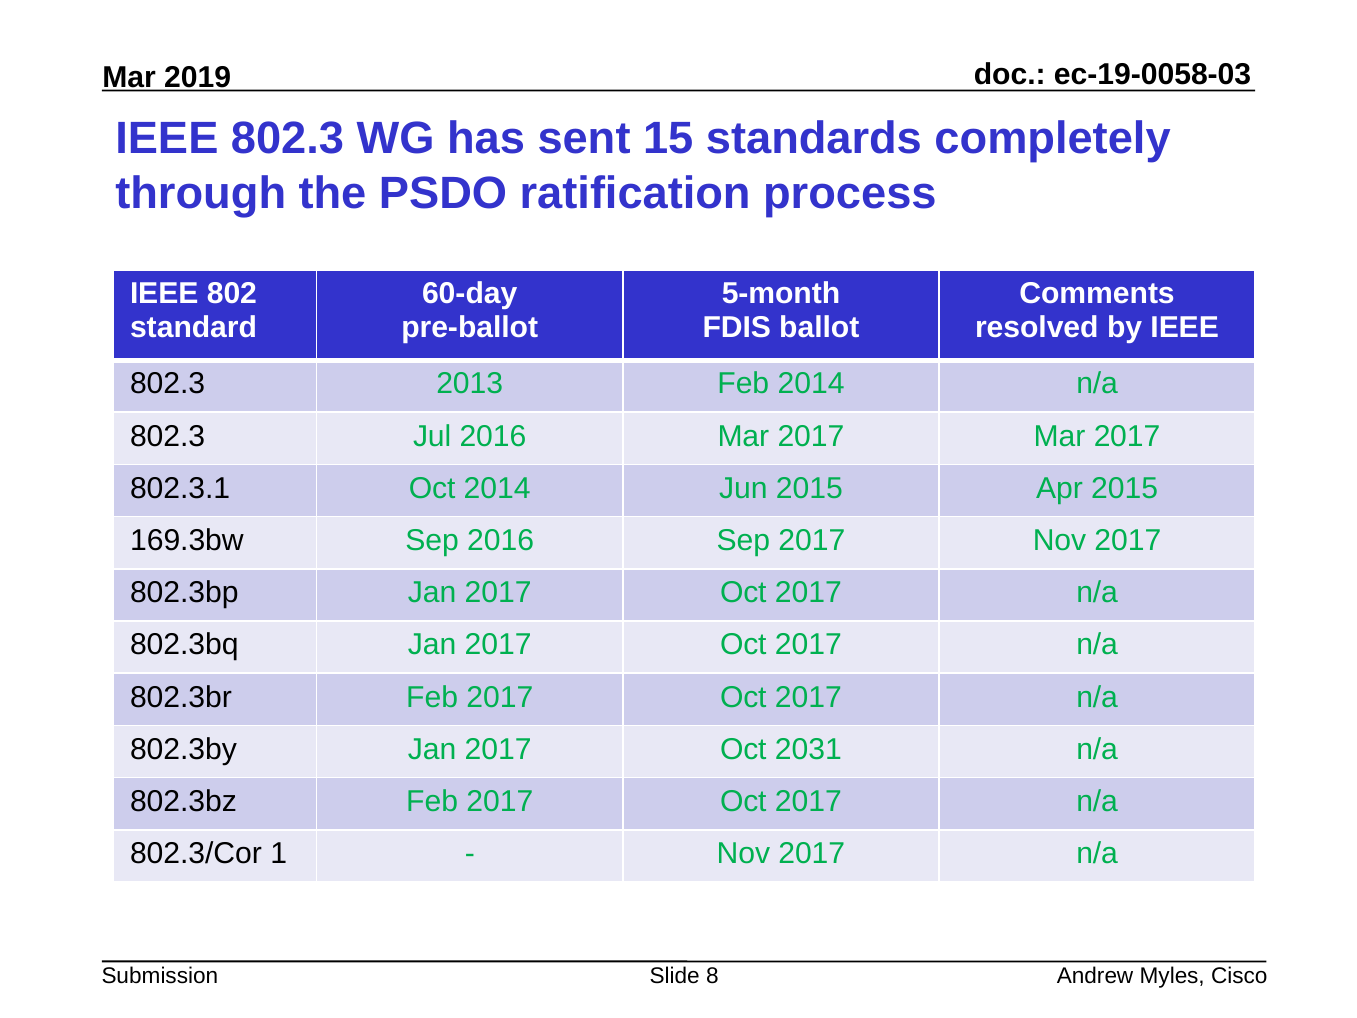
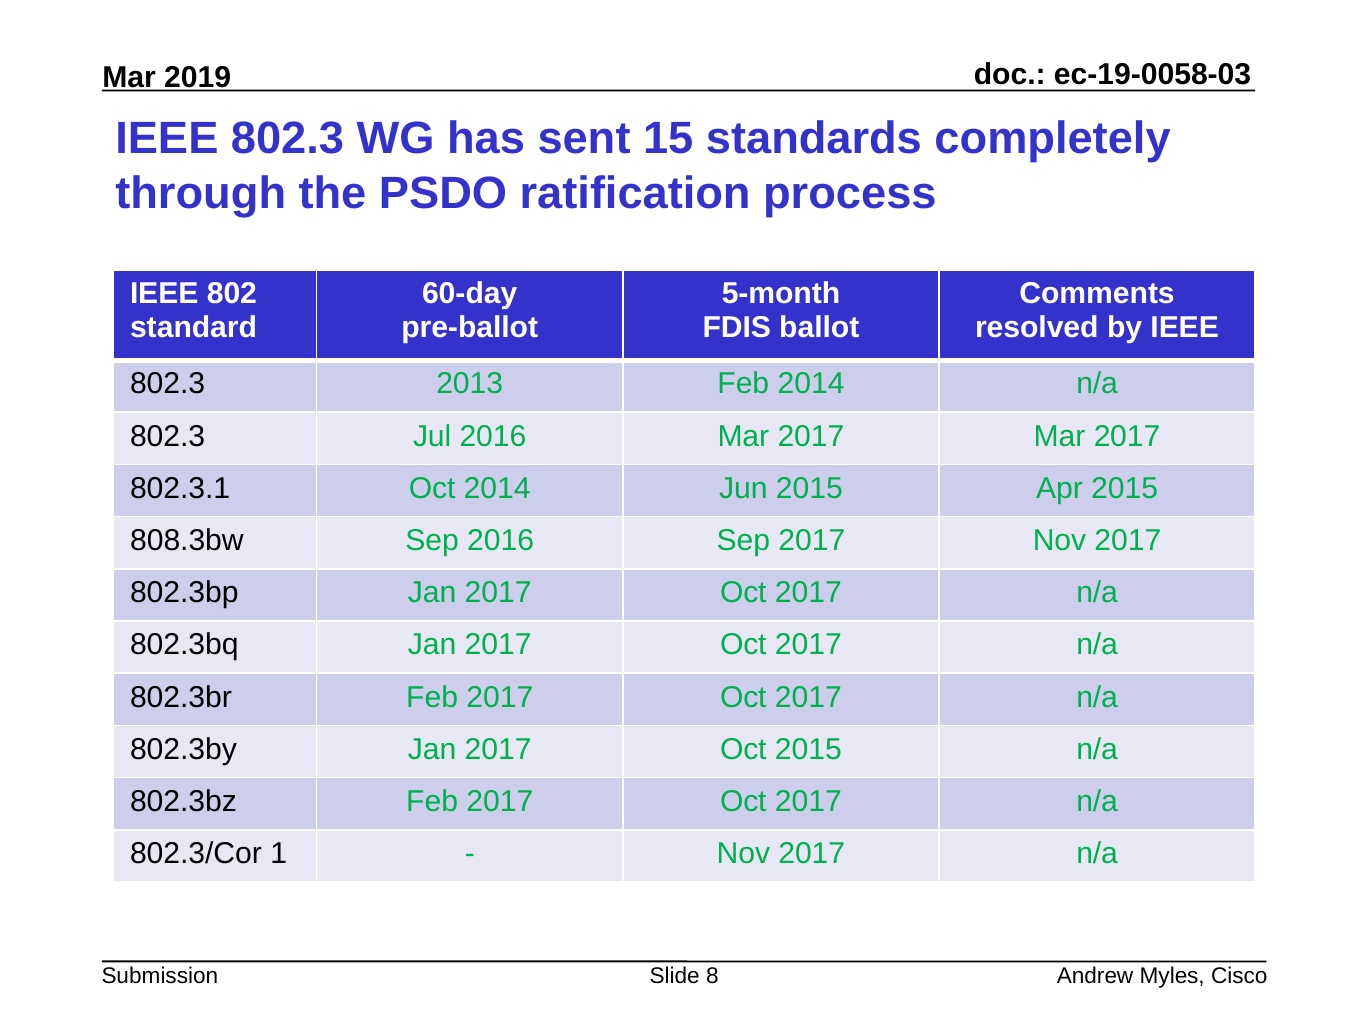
169.3bw: 169.3bw -> 808.3bw (187, 540)
Oct 2031: 2031 -> 2015 (808, 749)
